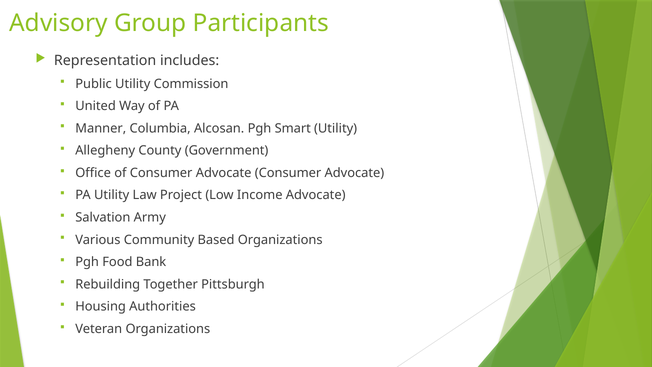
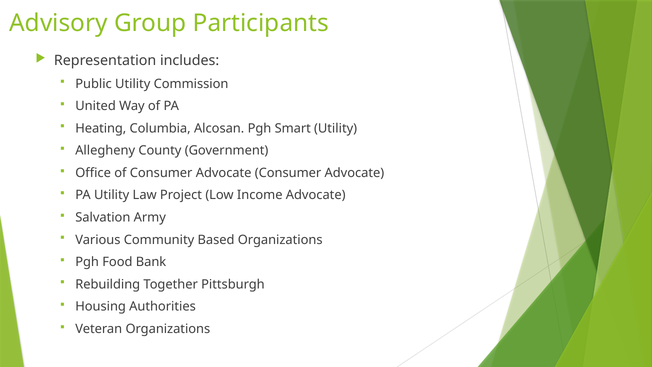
Manner: Manner -> Heating (101, 128)
